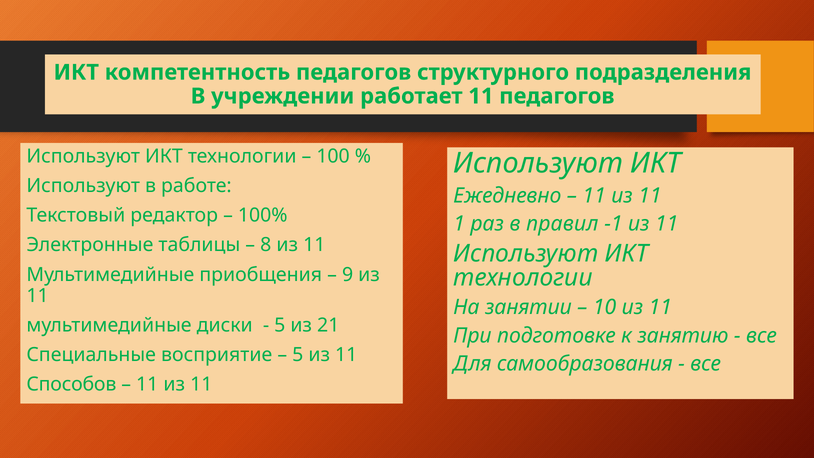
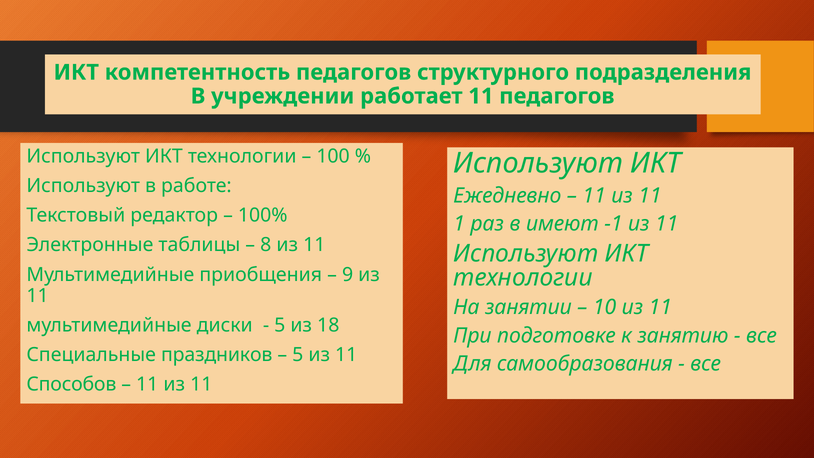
правил: правил -> имеют (562, 224)
21: 21 -> 18 (328, 325)
восприятие: восприятие -> праздников (217, 355)
